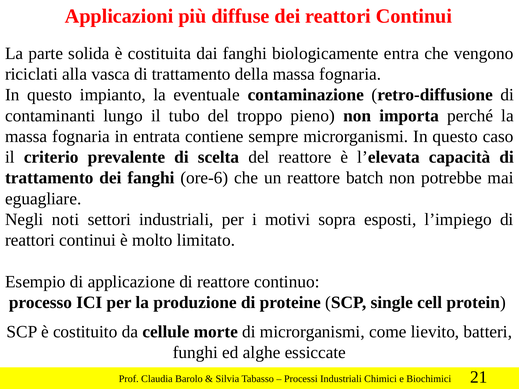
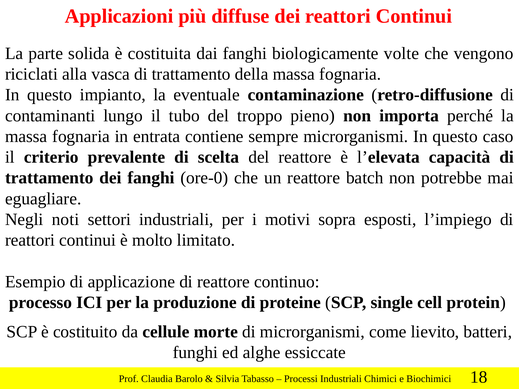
entra: entra -> volte (402, 53)
ore-6: ore-6 -> ore-0 (204, 178)
21: 21 -> 18 (479, 377)
